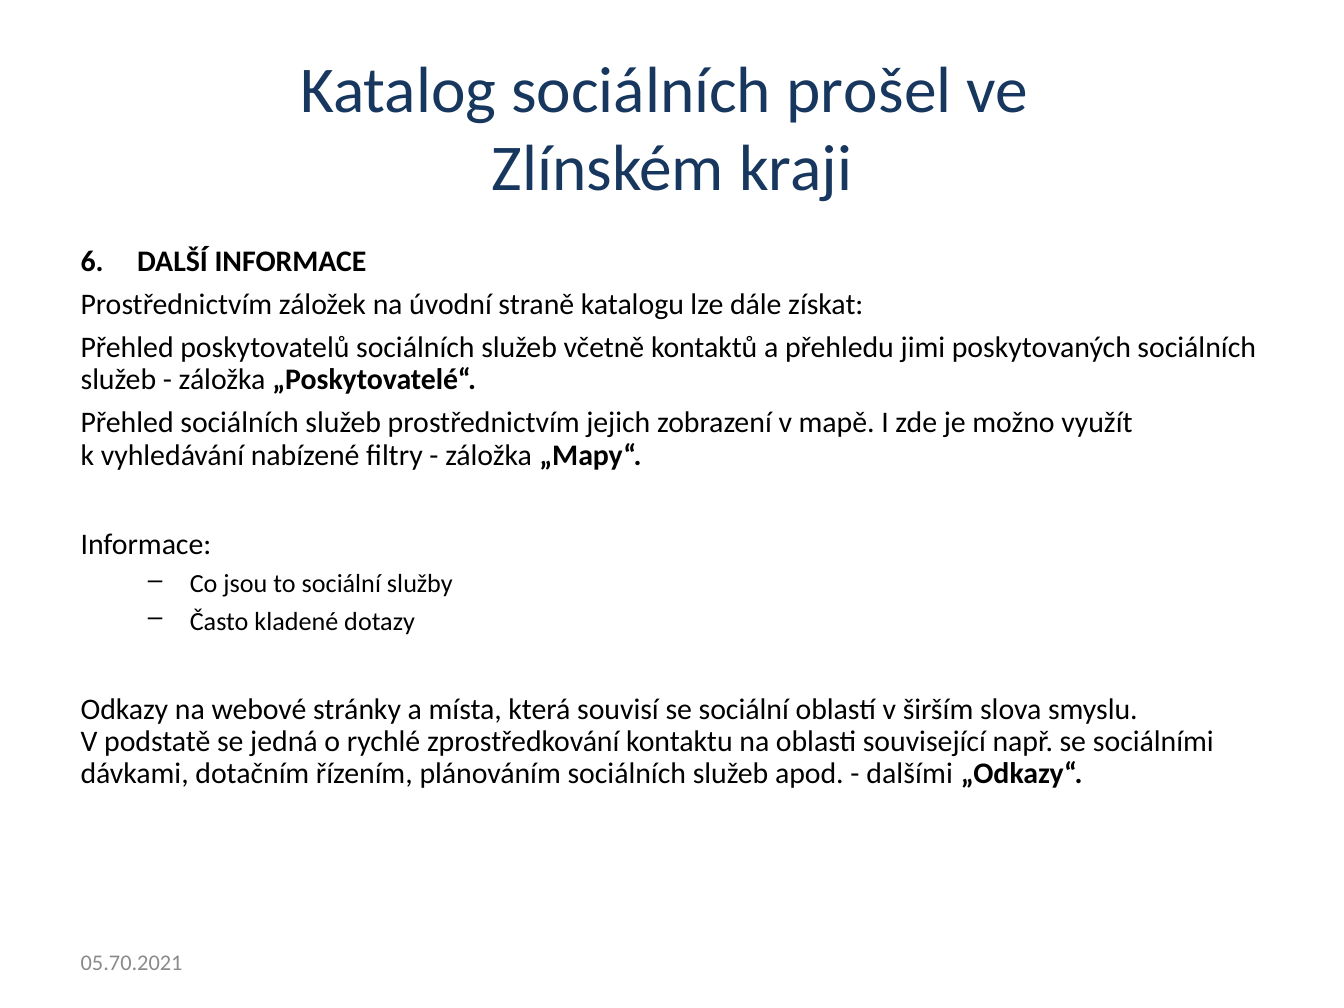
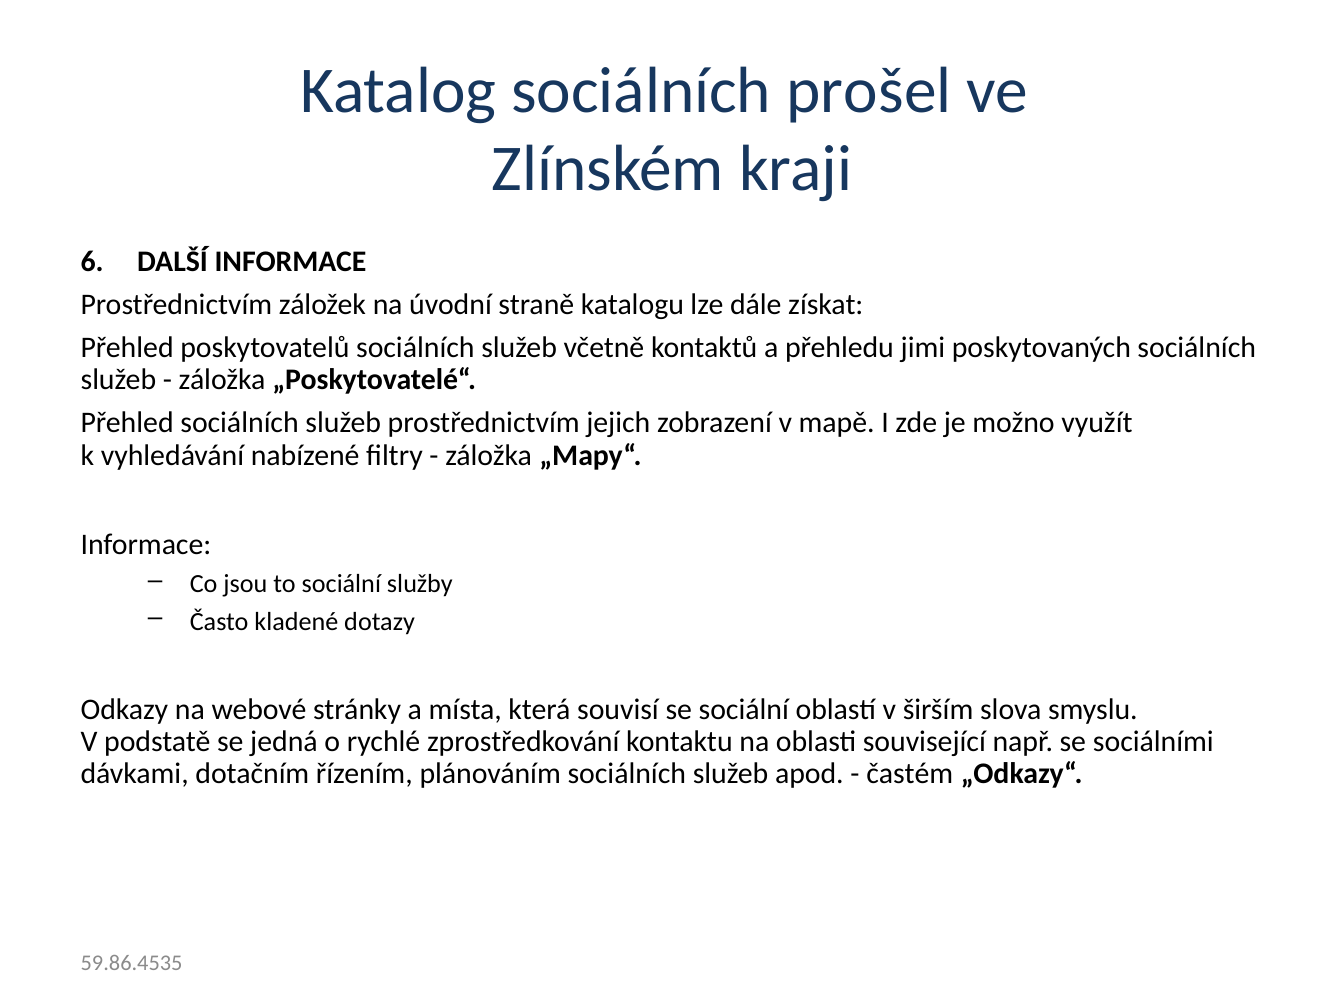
dalšími: dalšími -> častém (910, 774)
05.70.2021: 05.70.2021 -> 59.86.4535 (132, 963)
